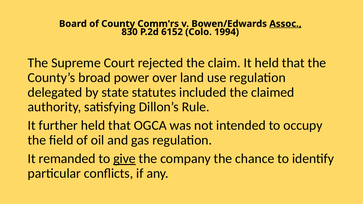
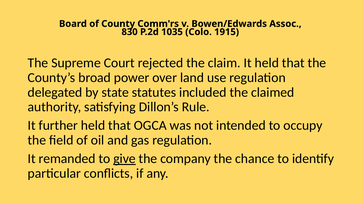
Assoc underline: present -> none (285, 24)
6152: 6152 -> 1035 (172, 32)
1994: 1994 -> 1915 (227, 32)
